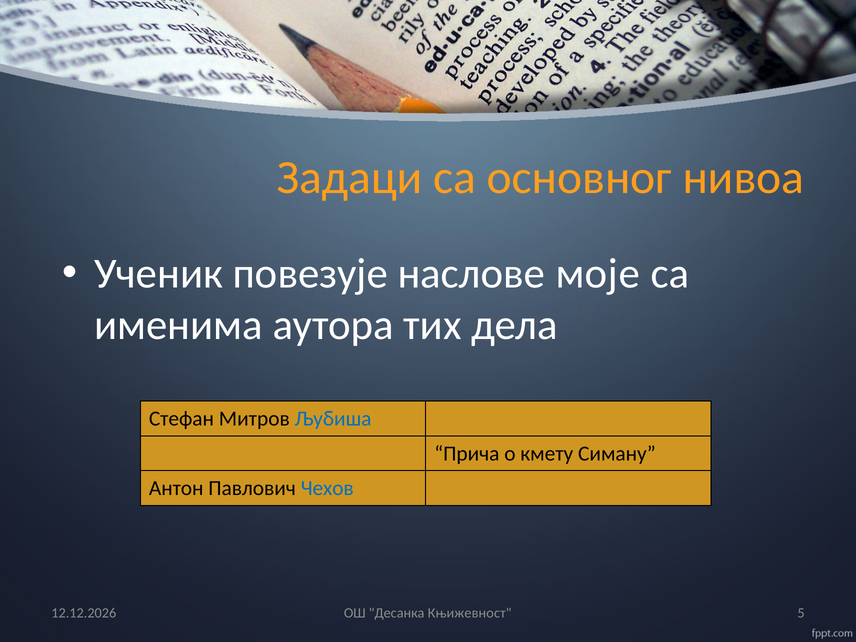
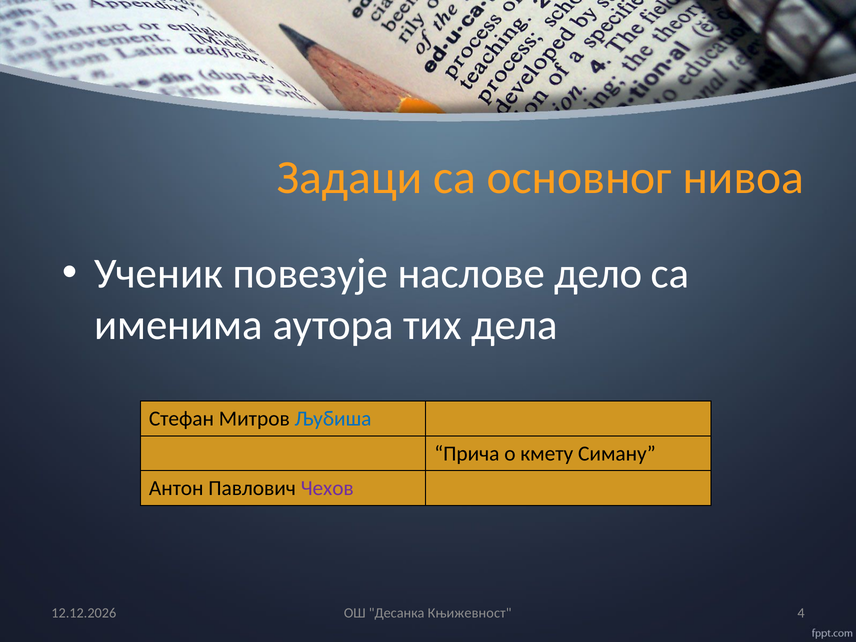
моје: моје -> дело (598, 274)
Чехов colour: blue -> purple (327, 488)
5: 5 -> 4 (801, 613)
